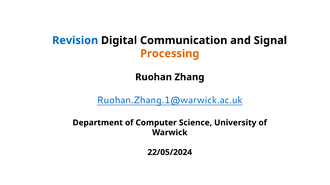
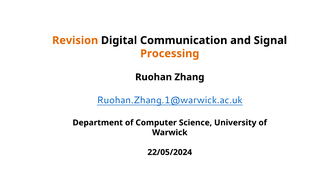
Revision colour: blue -> orange (75, 41)
